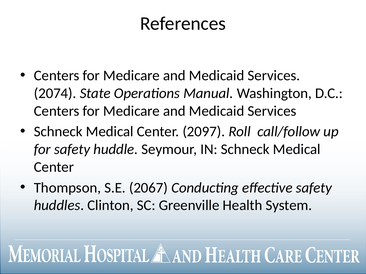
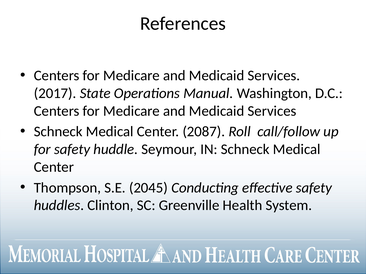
2074: 2074 -> 2017 (55, 93)
2097: 2097 -> 2087 (204, 132)
2067: 2067 -> 2045 (148, 188)
